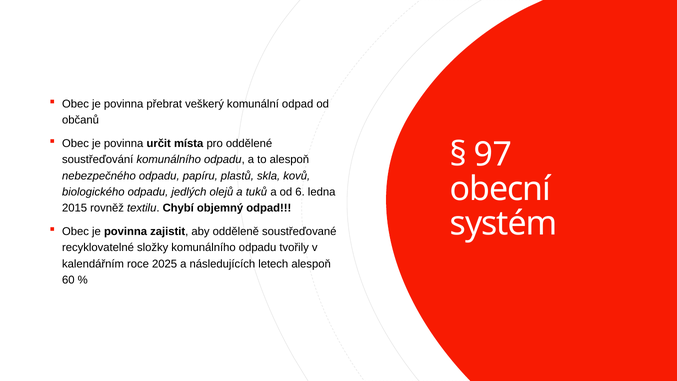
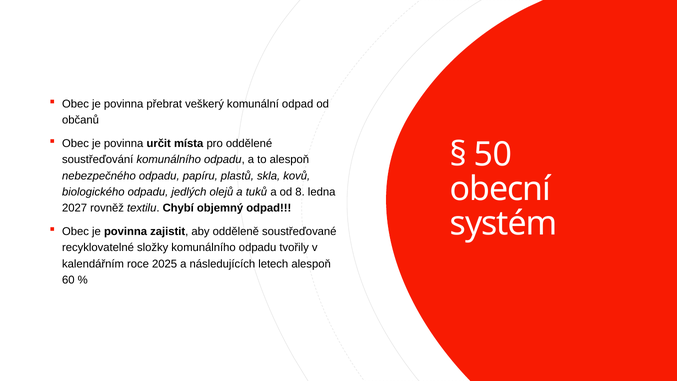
97: 97 -> 50 (493, 155)
6: 6 -> 8 (300, 192)
2015: 2015 -> 2027 (75, 208)
